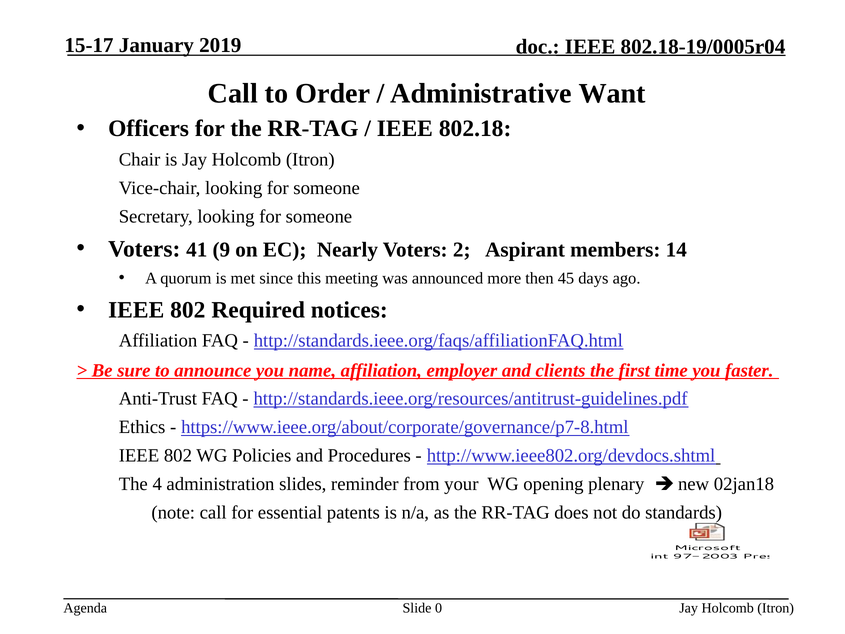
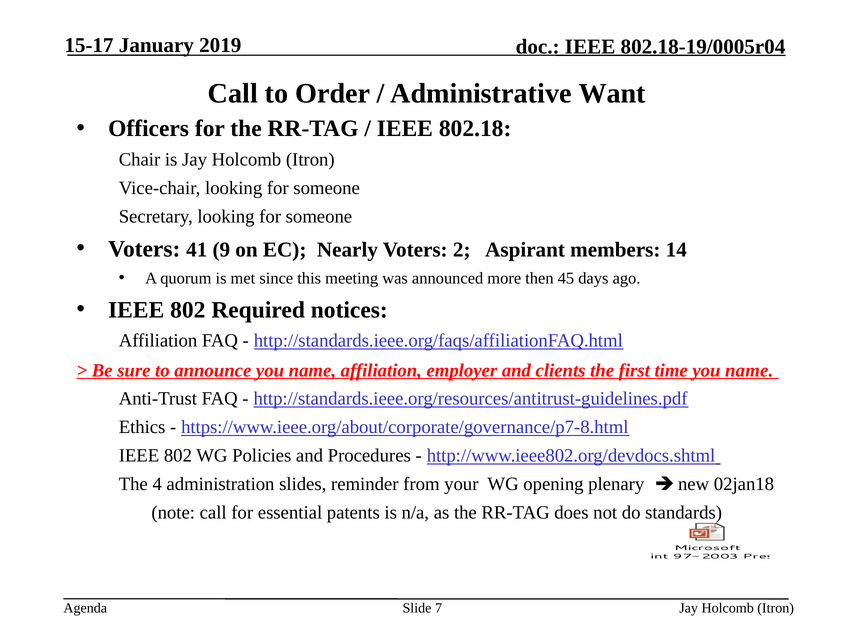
time you faster: faster -> name (749, 370)
0: 0 -> 7 (439, 608)
